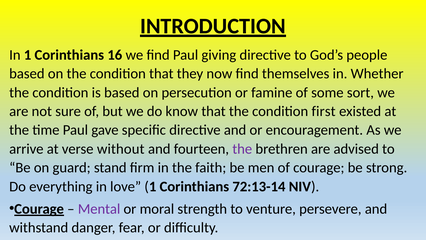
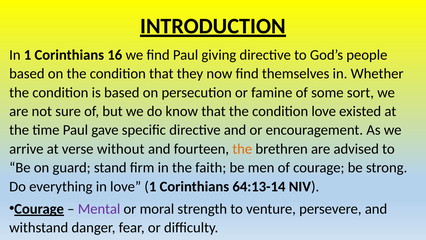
condition first: first -> love (324, 111)
the colour: purple -> orange (242, 149)
72:13-14: 72:13-14 -> 64:13-14 (259, 186)
